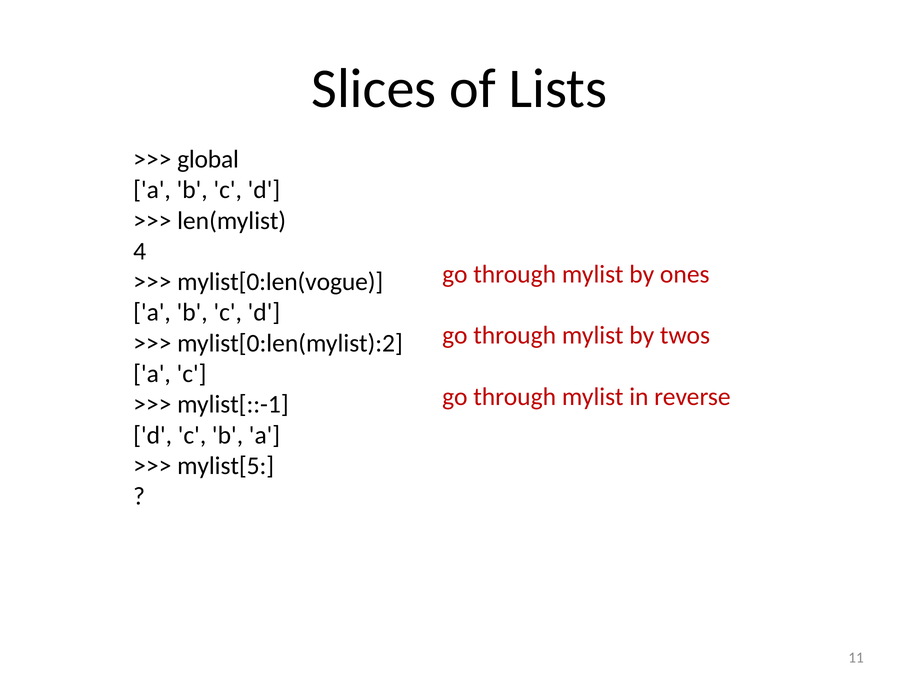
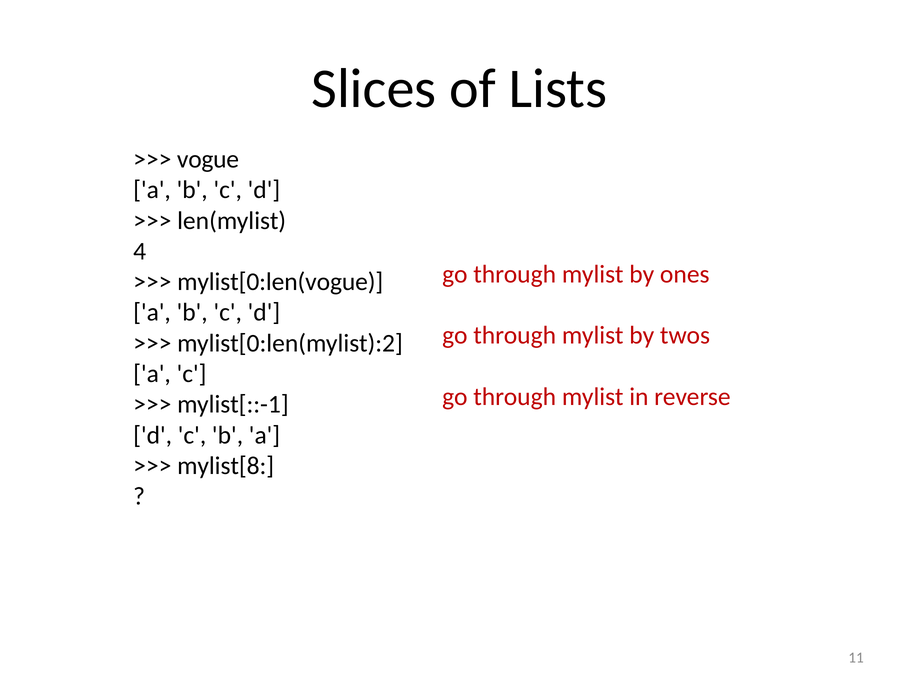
global: global -> vogue (208, 159)
mylist[5: mylist[5 -> mylist[8 (226, 466)
